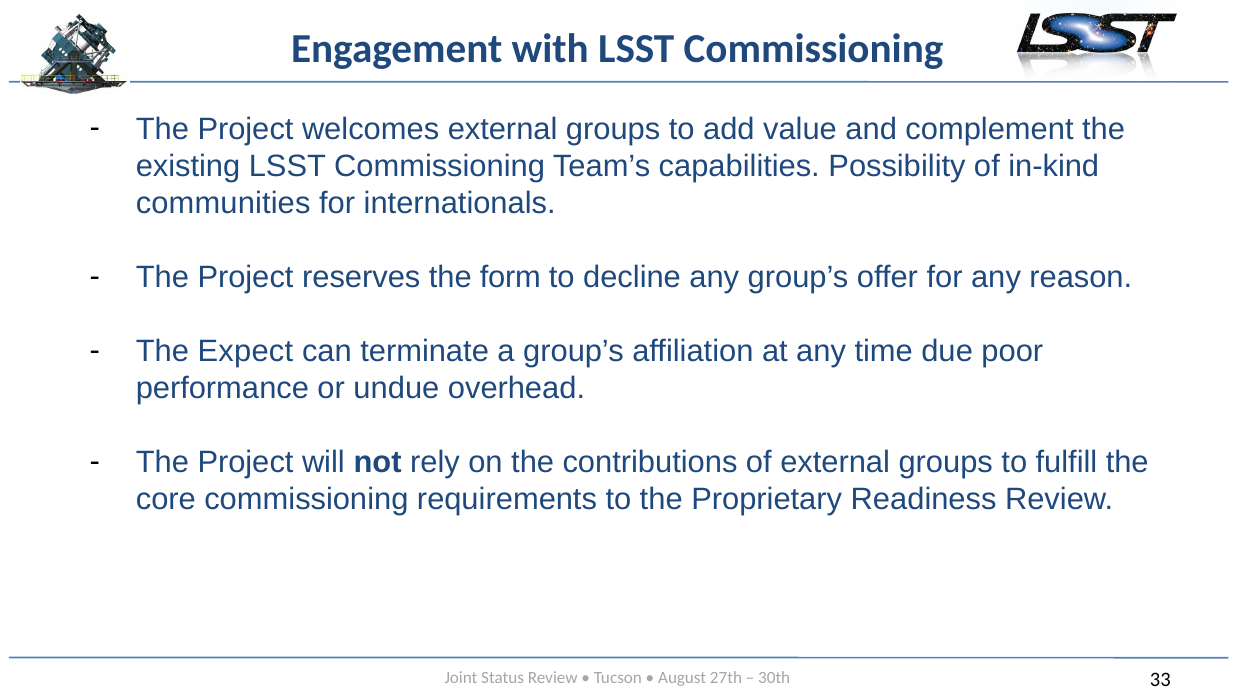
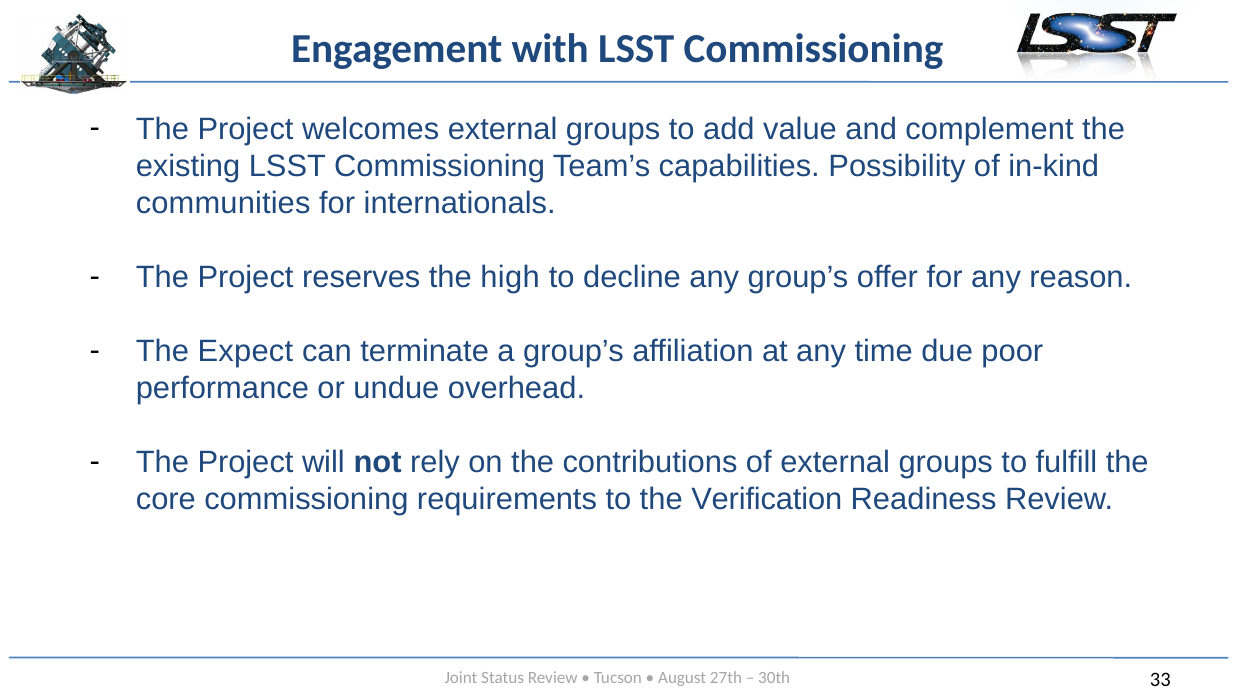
form: form -> high (510, 278)
Proprietary: Proprietary -> Verification (767, 500)
